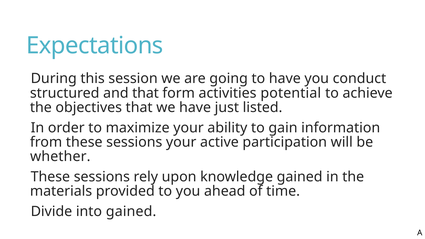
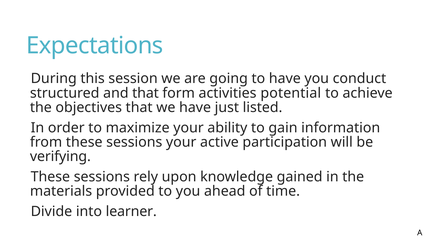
whether: whether -> verifying (60, 157)
into gained: gained -> learner (131, 212)
